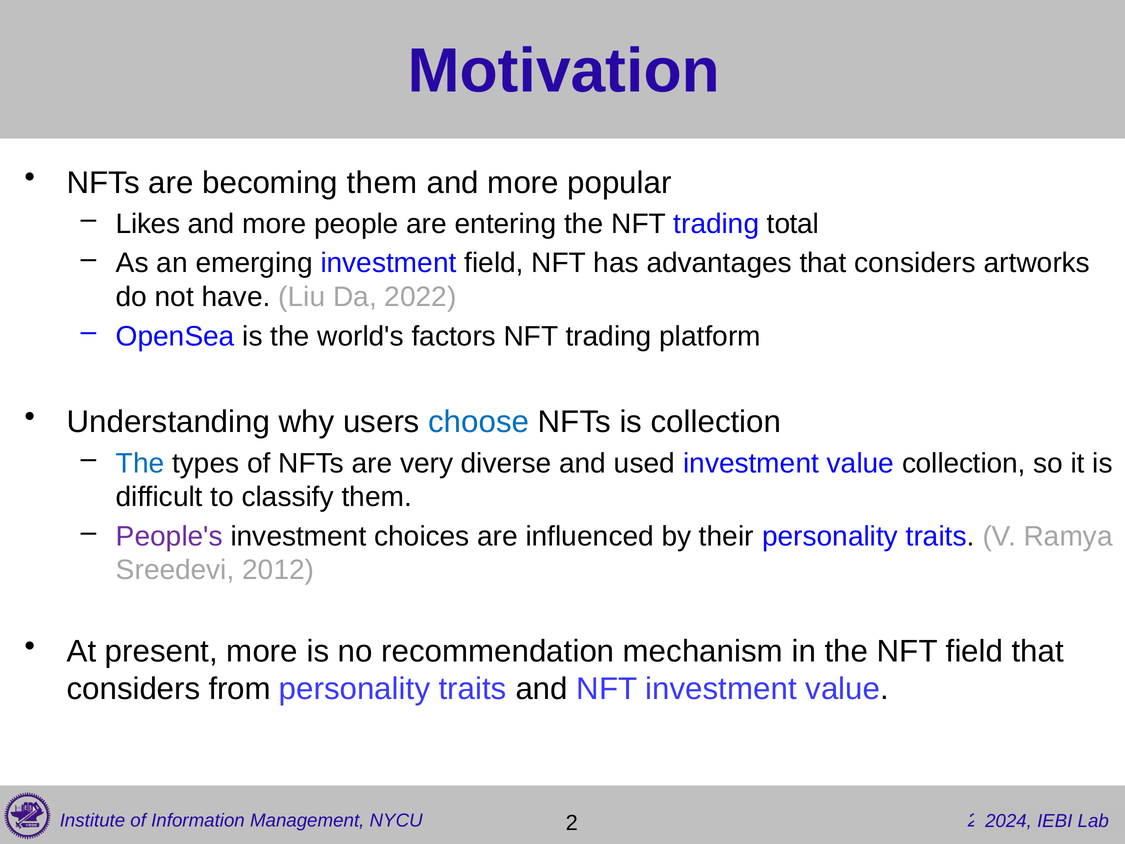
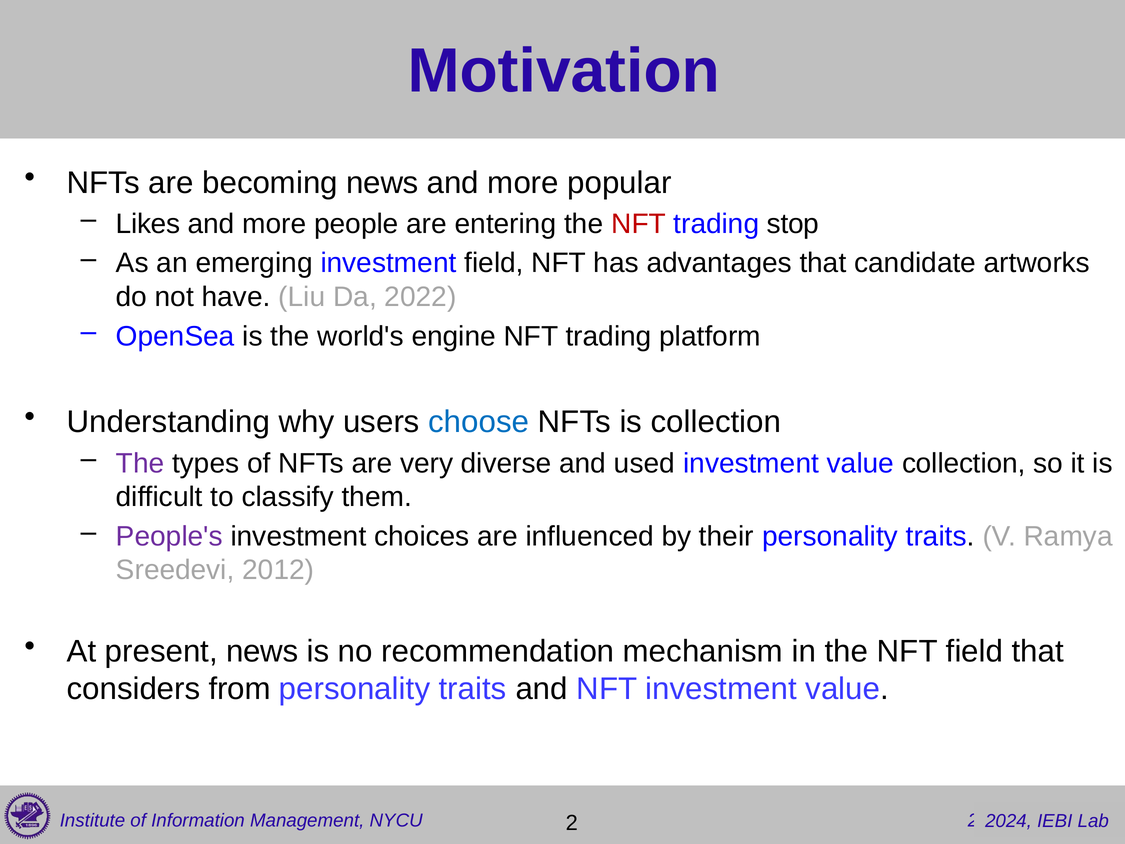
becoming them: them -> news (382, 183)
NFT colour: black -> red (639, 224)
total: total -> stop (793, 224)
advantages that considers: considers -> candidate (915, 263)
factors: factors -> engine (454, 336)
The colour: blue -> purple (140, 463)
present more: more -> news (262, 651)
